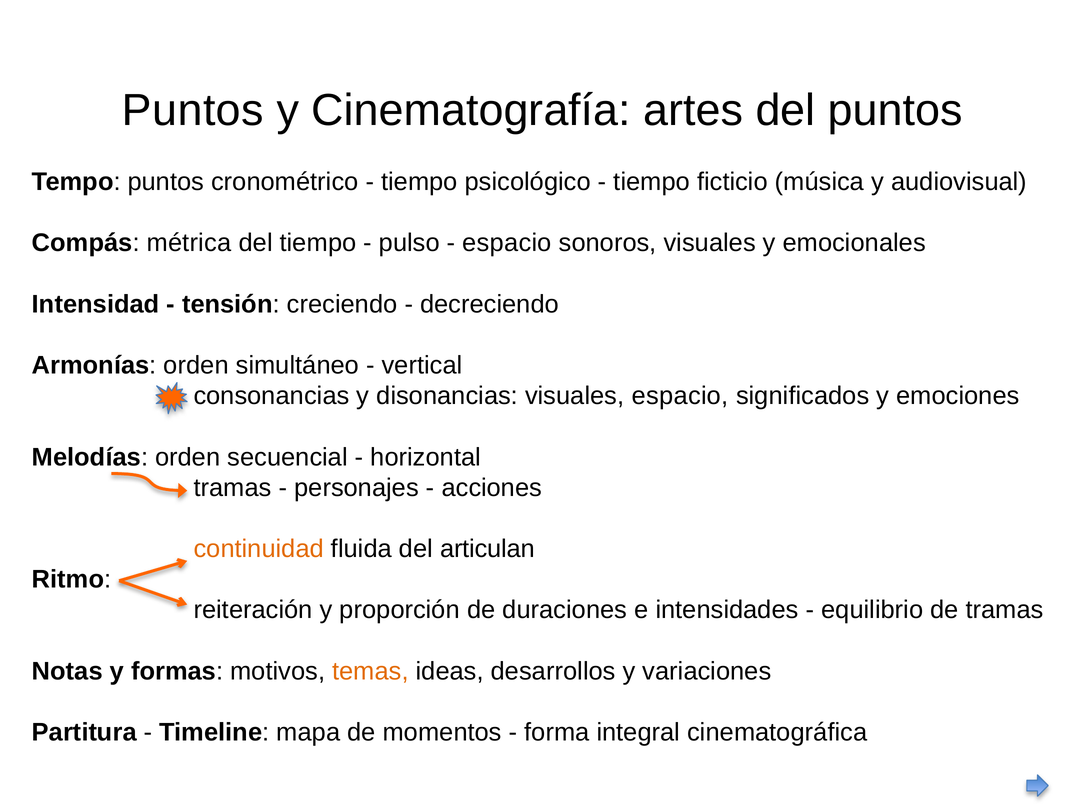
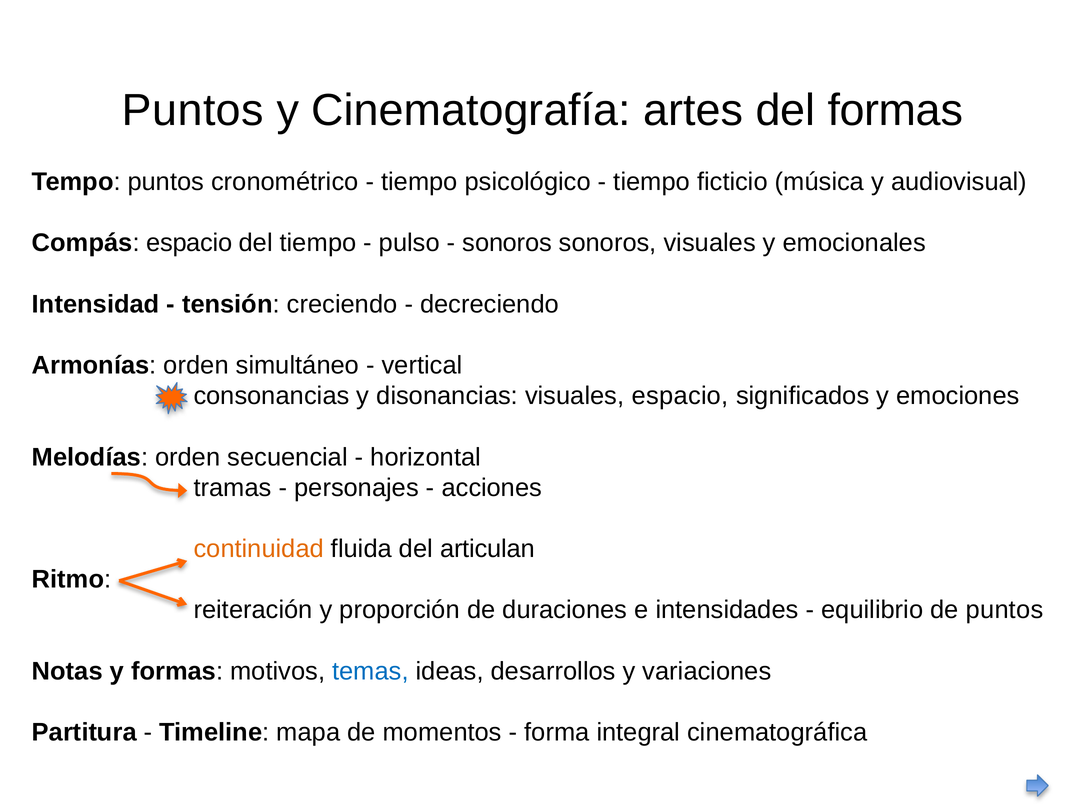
del puntos: puntos -> formas (895, 110)
Compás métrica: métrica -> espacio (189, 243)
espacio: espacio -> sonoros (507, 243)
de tramas: tramas -> puntos (1005, 610)
temas colour: orange -> blue (370, 671)
